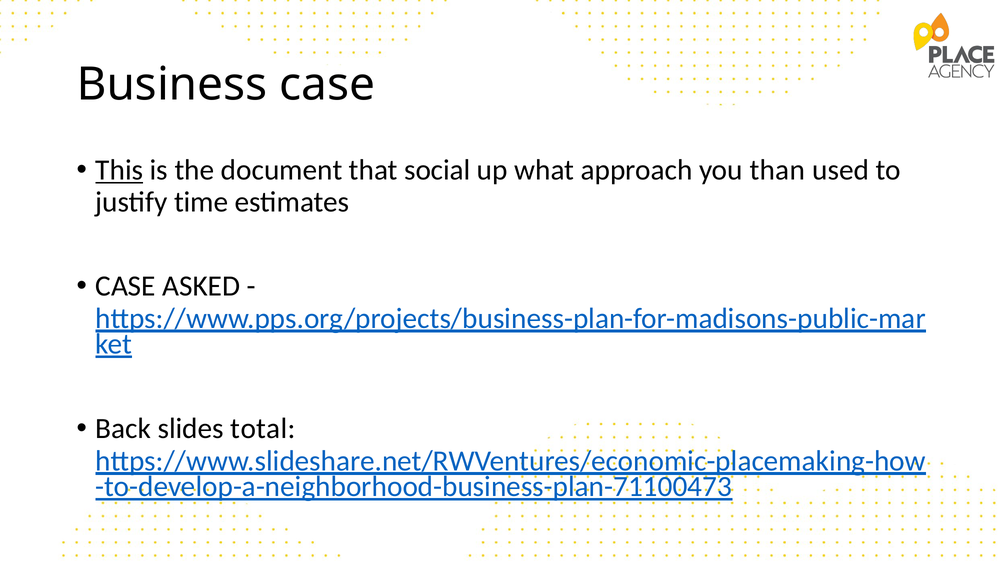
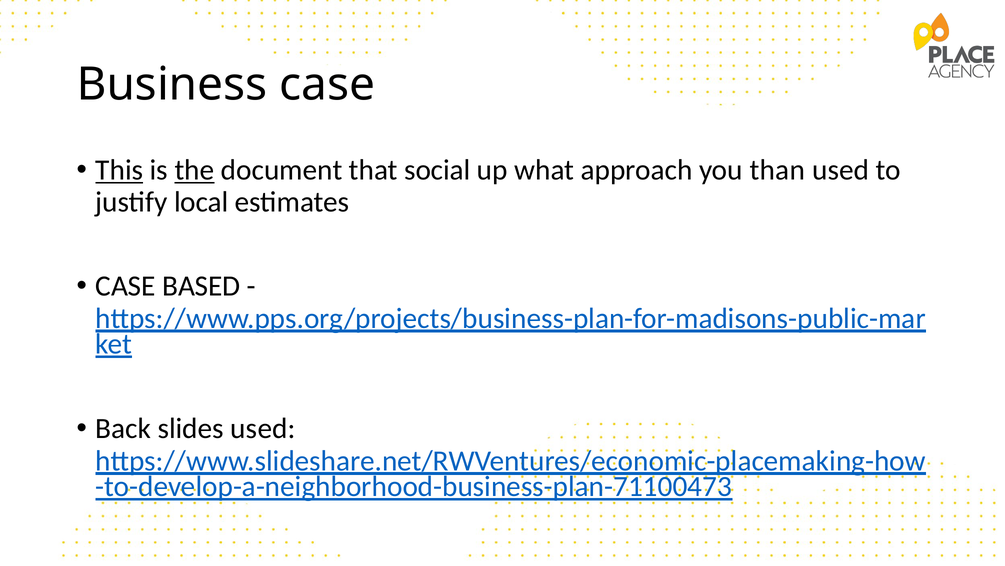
the underline: none -> present (194, 170)
time: time -> local (201, 202)
ASKED: ASKED -> BASED (201, 286)
slides total: total -> used (263, 428)
